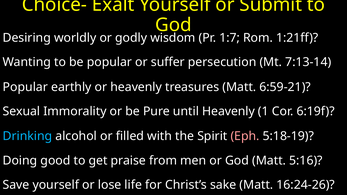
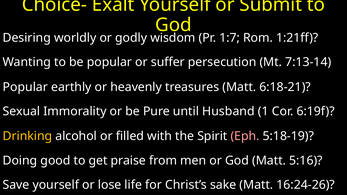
6:59-21: 6:59-21 -> 6:18-21 (285, 87)
until Heavenly: Heavenly -> Husband (228, 111)
Drinking colour: light blue -> yellow (27, 136)
